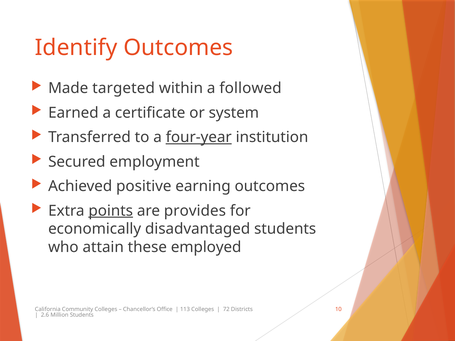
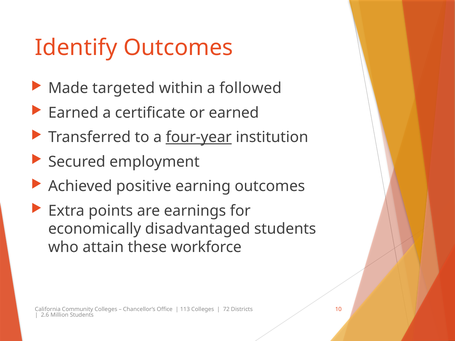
or system: system -> earned (234, 113)
points underline: present -> none (111, 211)
provides: provides -> earnings (195, 211)
employed: employed -> workforce (206, 247)
